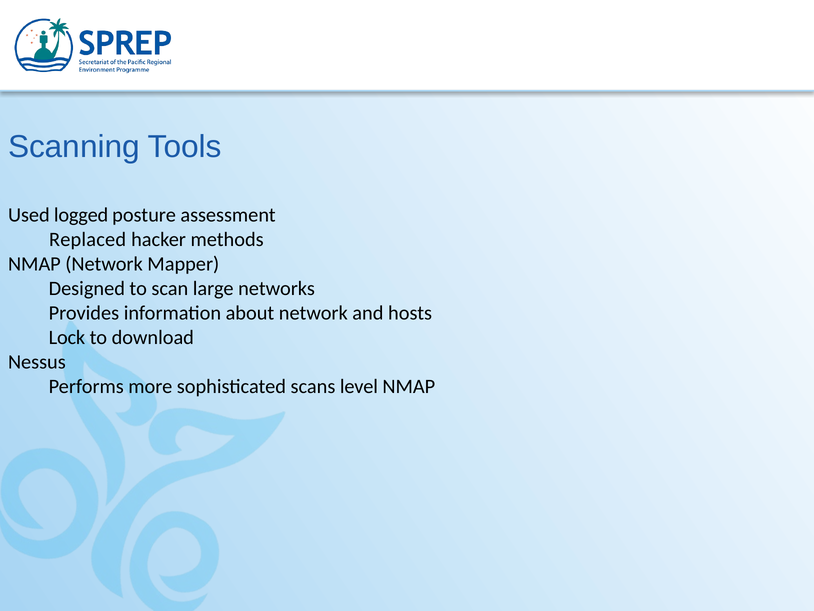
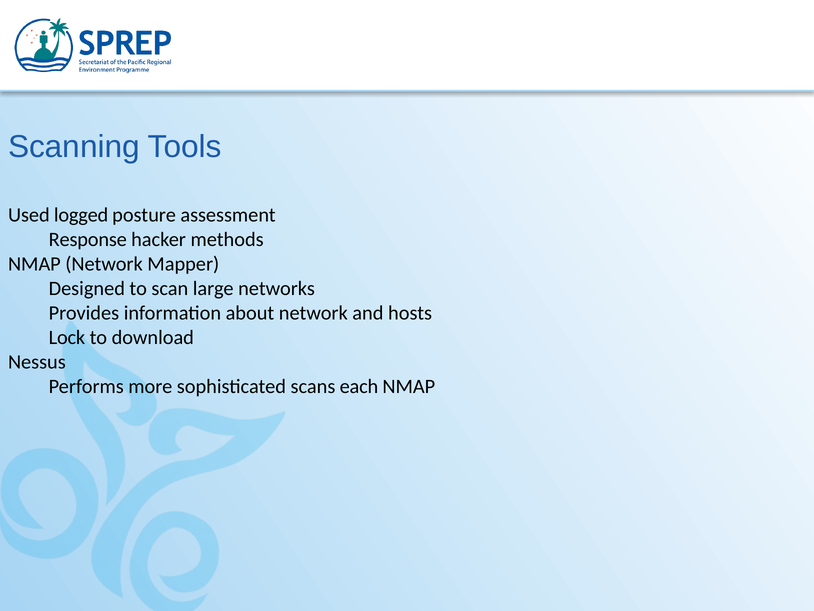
Replaced: Replaced -> Response (88, 239)
level: level -> each (359, 386)
